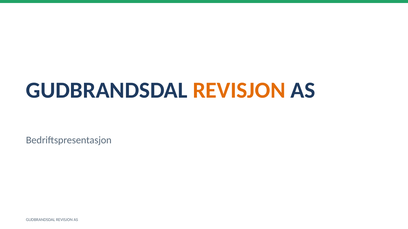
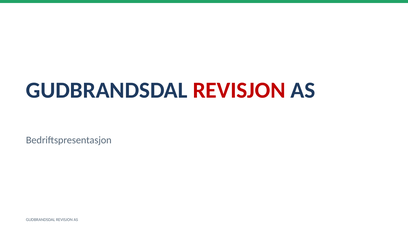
REVISJON colour: orange -> red (239, 90)
